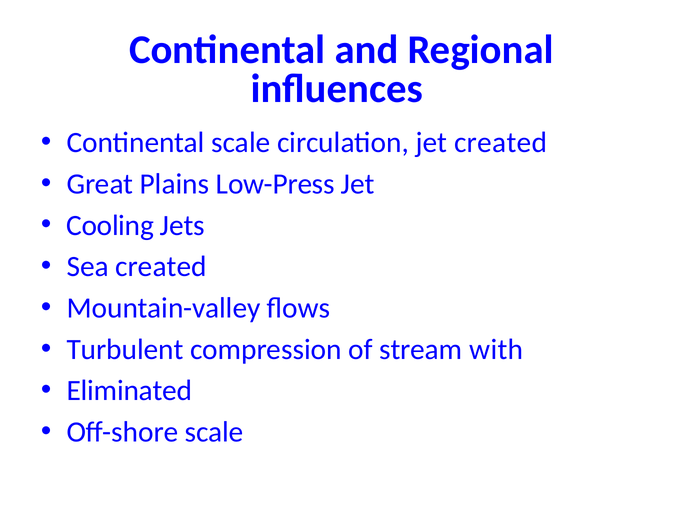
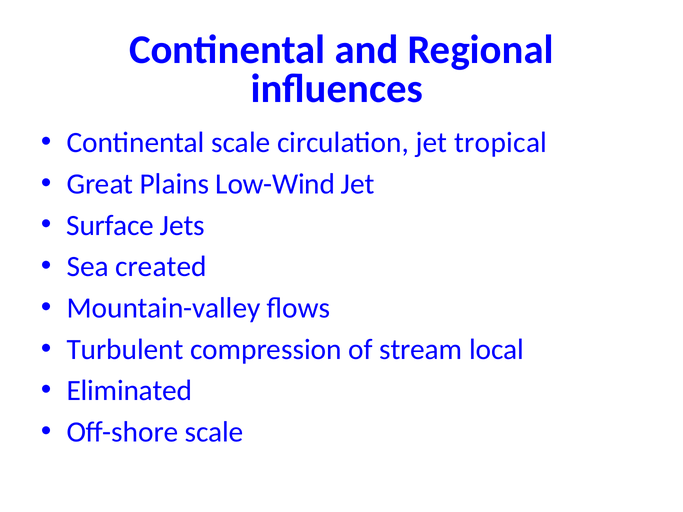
jet created: created -> tropical (501, 143)
Low-Press: Low-Press -> Low-Wind (275, 184)
Cooling: Cooling -> Surface (110, 225)
with: with -> local (497, 350)
